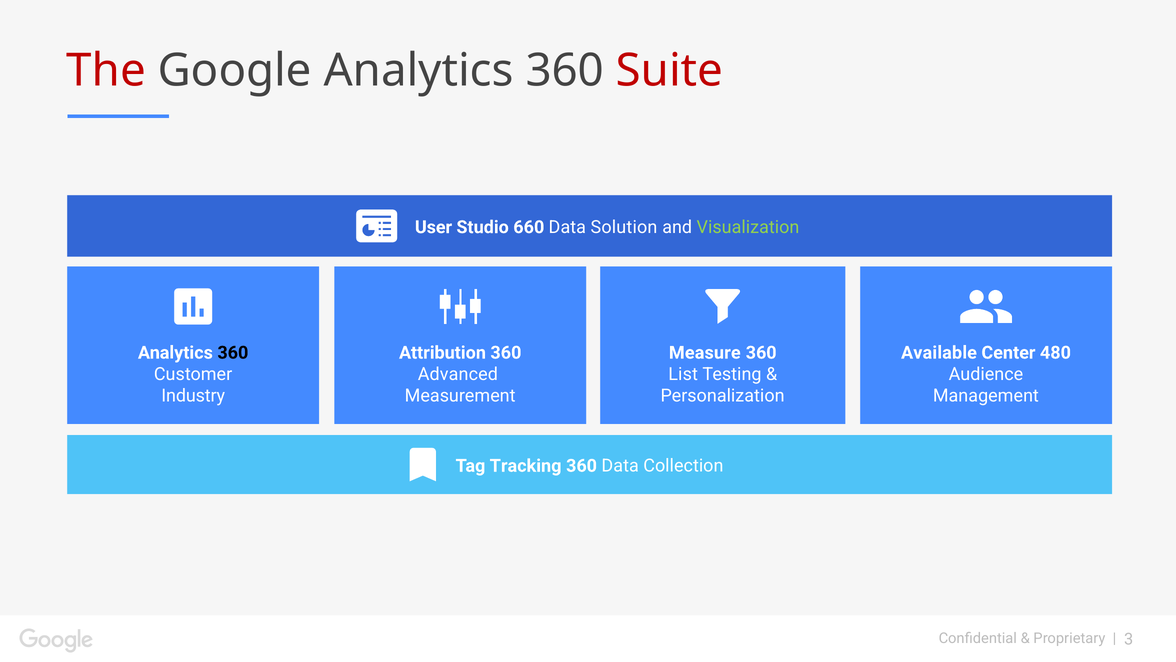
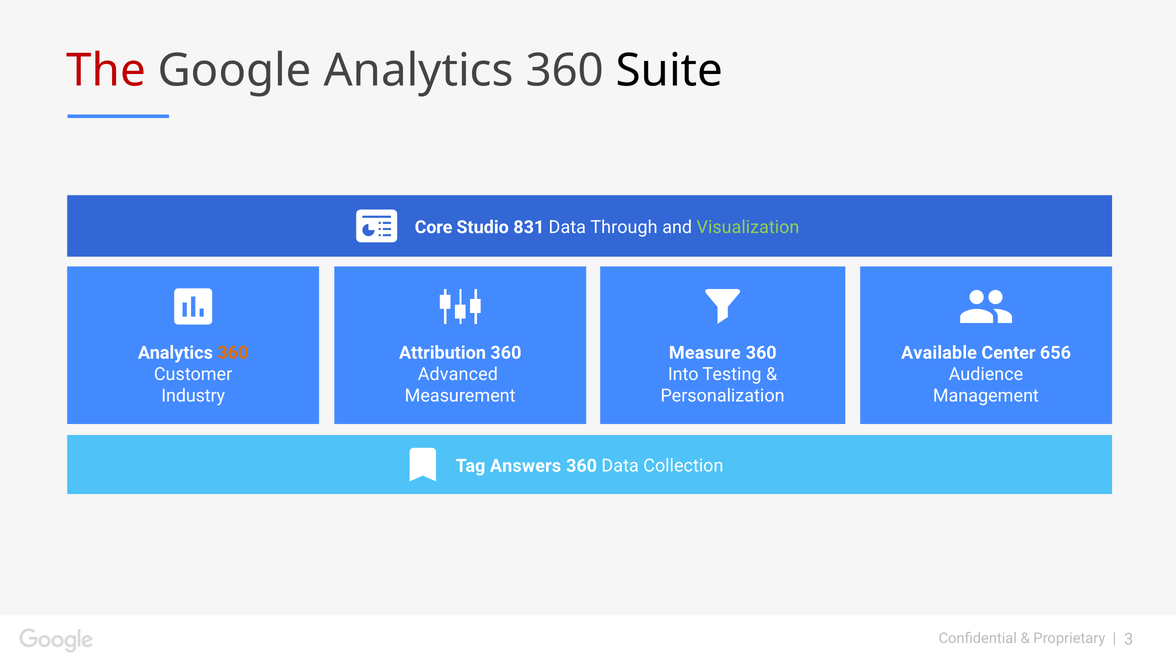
Suite colour: red -> black (669, 71)
User: User -> Core (434, 227)
660: 660 -> 831 (529, 227)
Solution: Solution -> Through (624, 227)
360 colour: black -> orange (233, 352)
480: 480 -> 656 (1055, 352)
List: List -> Into (683, 374)
Tracking: Tracking -> Answers (526, 465)
